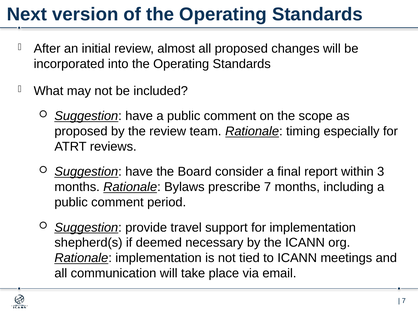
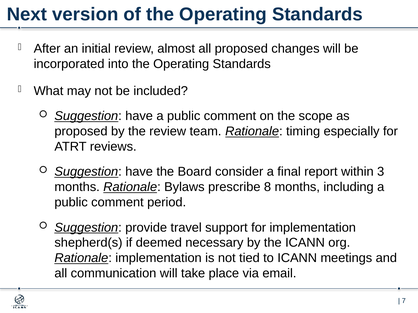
prescribe 7: 7 -> 8 (268, 187)
